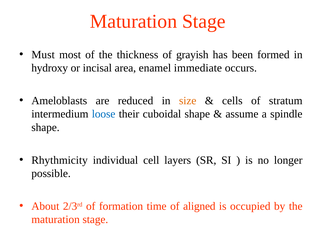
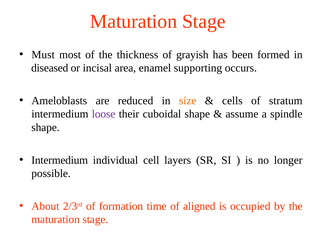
hydroxy: hydroxy -> diseased (50, 68)
immediate: immediate -> supporting (198, 68)
loose colour: blue -> purple (104, 114)
Rhythmicity: Rhythmicity -> Intermedium (60, 160)
